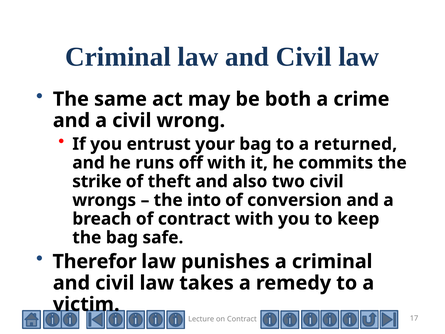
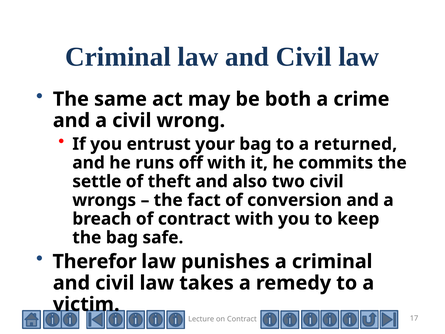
strike: strike -> settle (97, 181)
into: into -> fact (204, 200)
